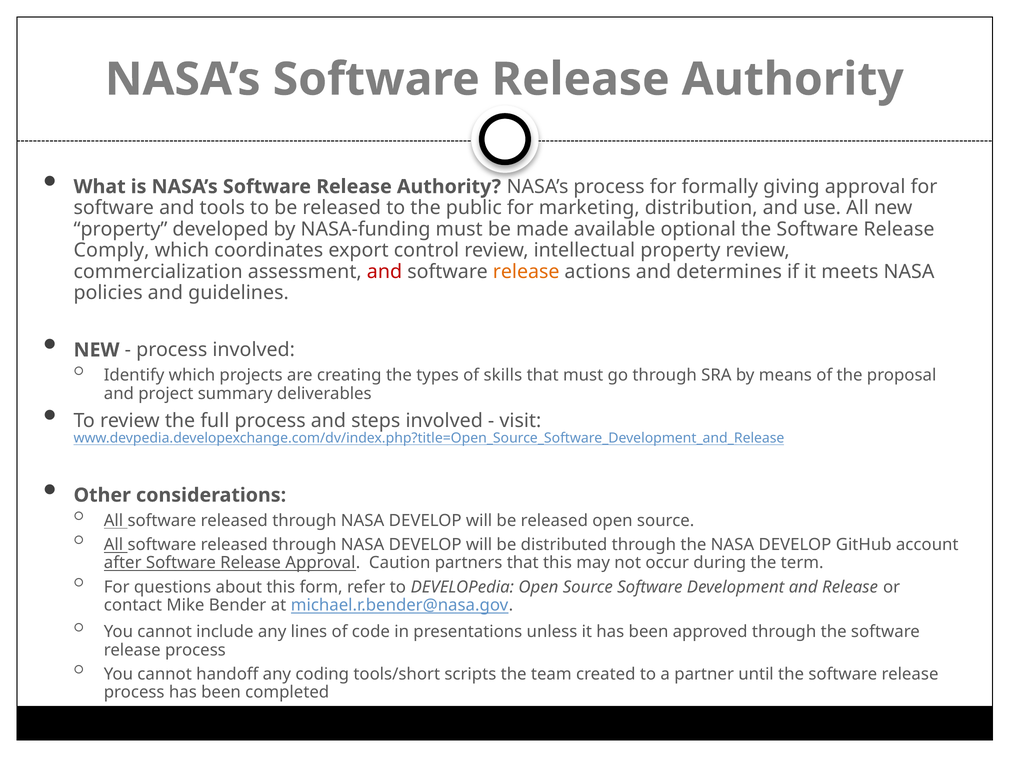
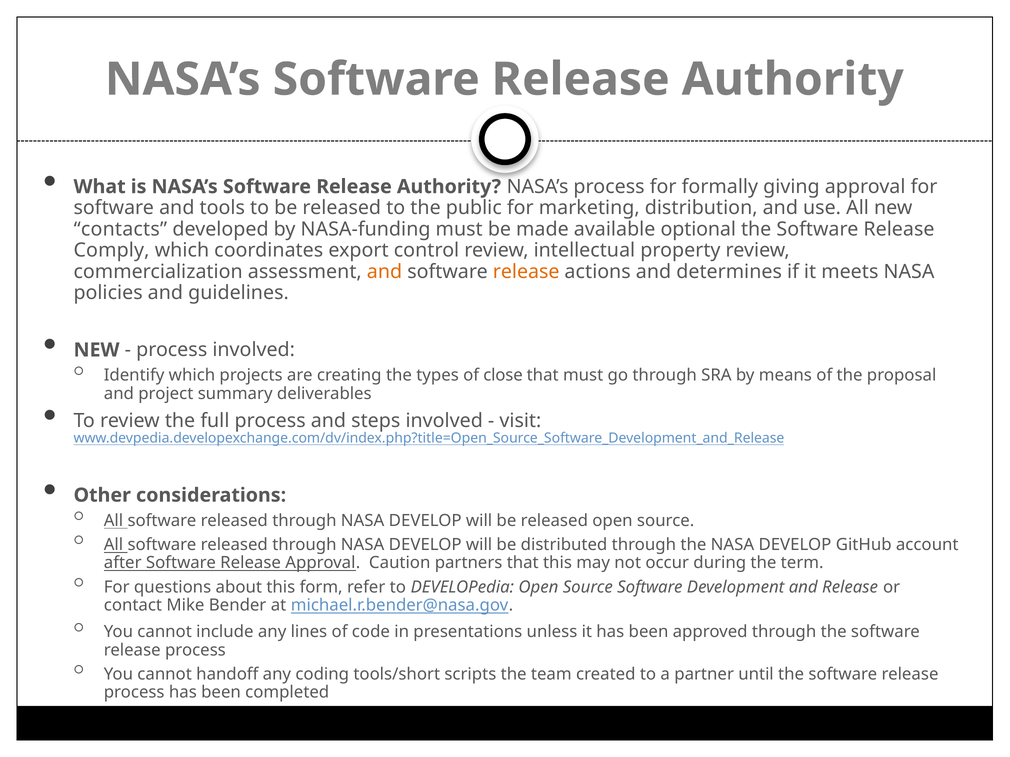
property: property -> contacts (120, 229)
and colour: red -> orange (385, 272)
skills: skills -> close (503, 376)
